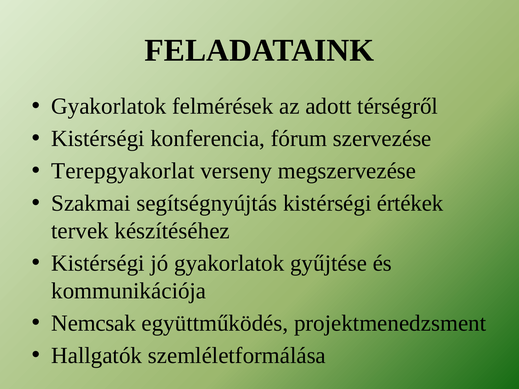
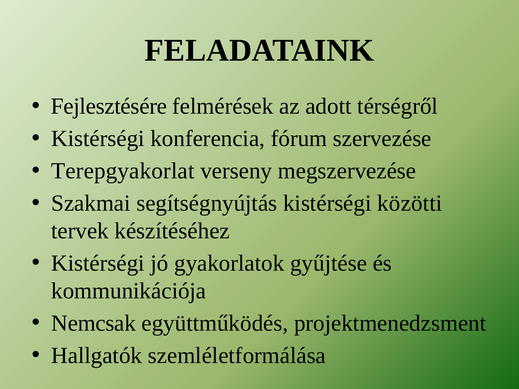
Gyakorlatok: Gyakorlatok -> Fejlesztésére (109, 106)
értékek: értékek -> közötti (410, 203)
